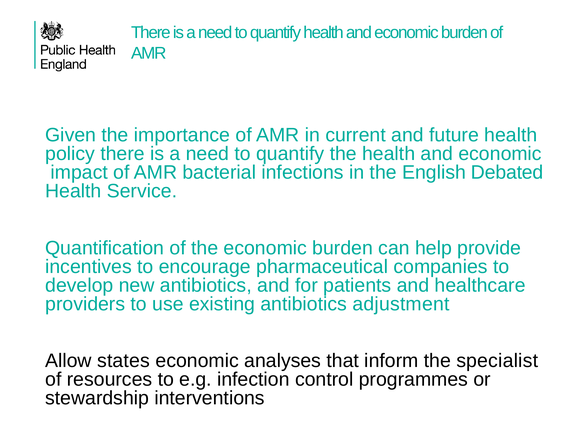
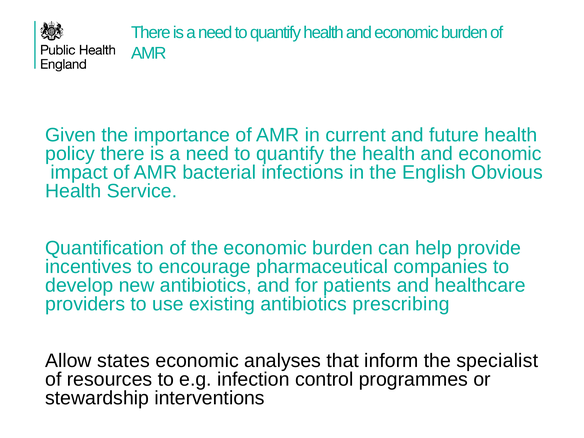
Debated: Debated -> Obvious (507, 172)
adjustment: adjustment -> prescribing (401, 304)
